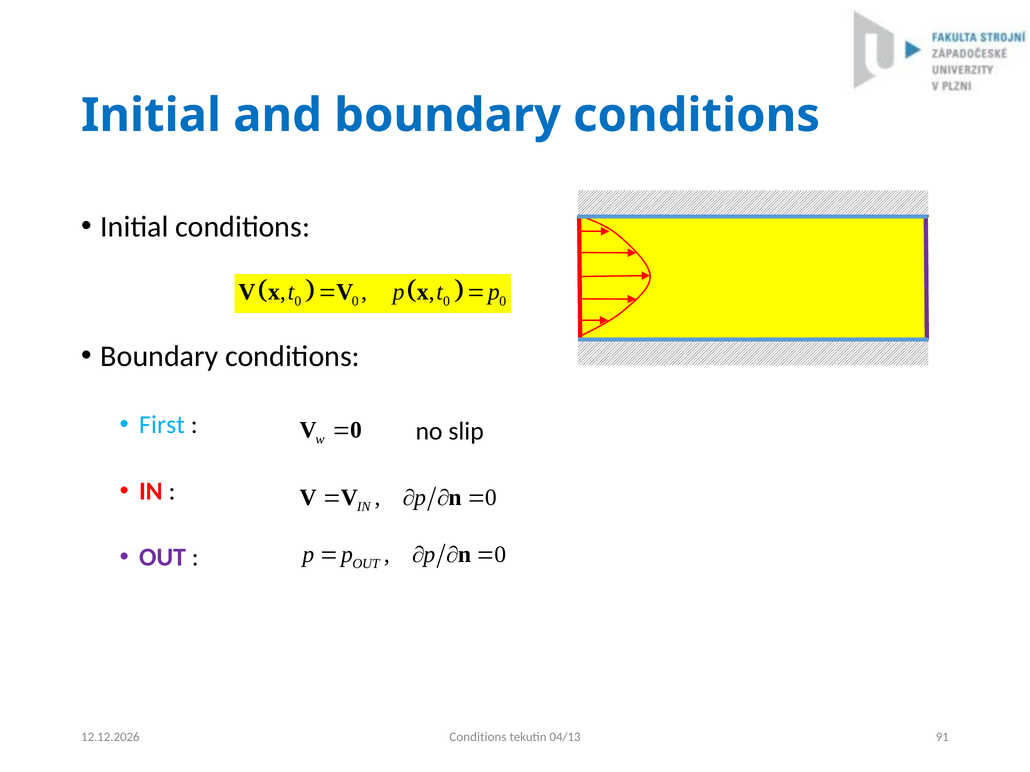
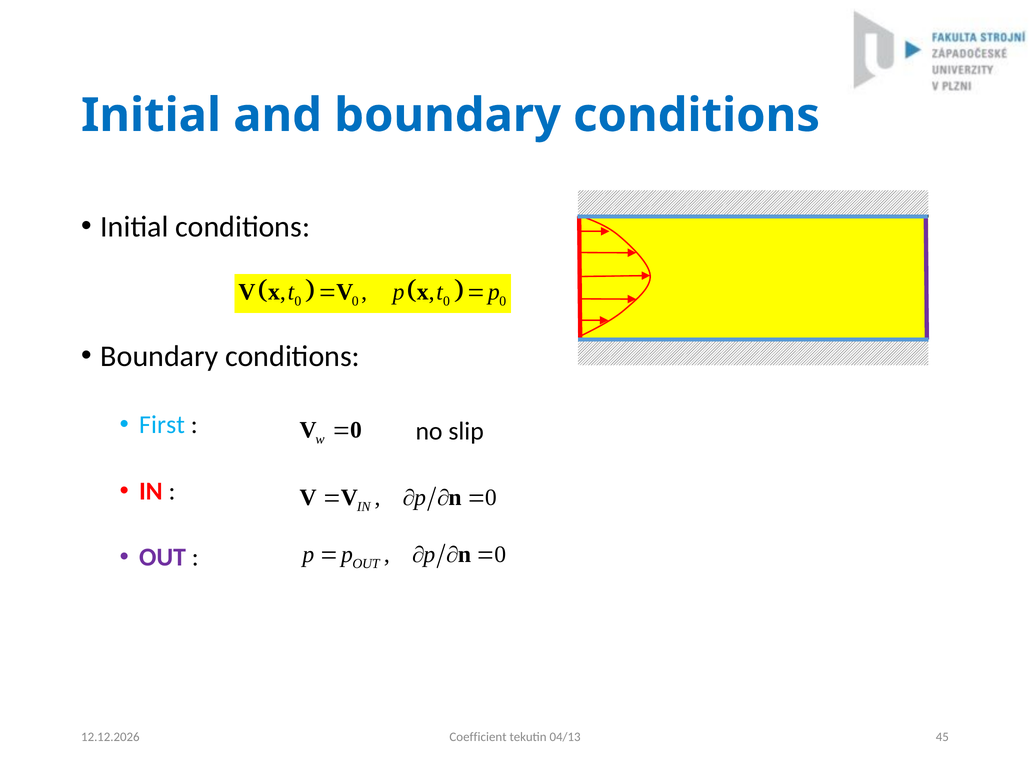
Conditions: Conditions -> Coefficient (478, 737)
91: 91 -> 45 (942, 737)
